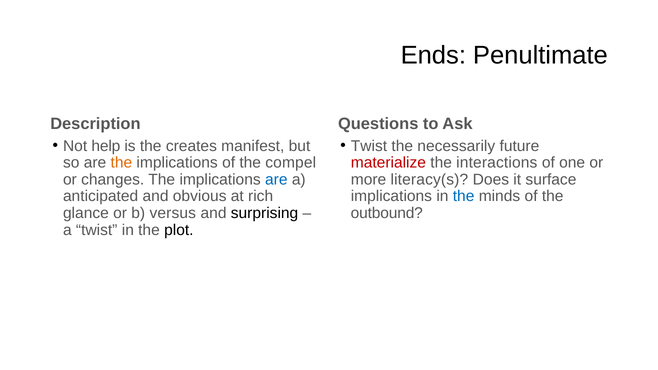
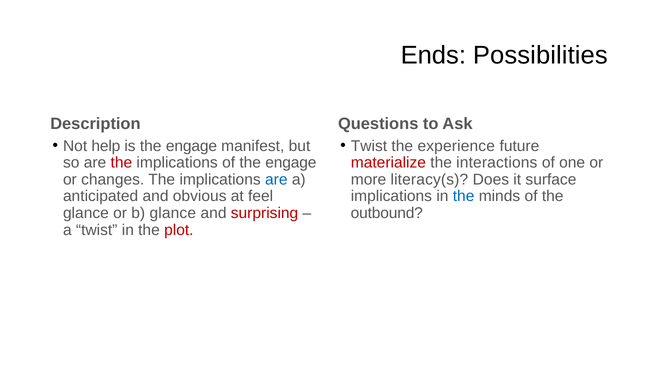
Penultimate: Penultimate -> Possibilities (540, 55)
is the creates: creates -> engage (191, 146)
necessarily: necessarily -> experience (456, 146)
the colour: orange -> red (121, 163)
of the compel: compel -> engage (291, 163)
rich: rich -> feel (261, 196)
b versus: versus -> glance (173, 213)
surprising colour: black -> red (265, 213)
plot colour: black -> red (179, 230)
